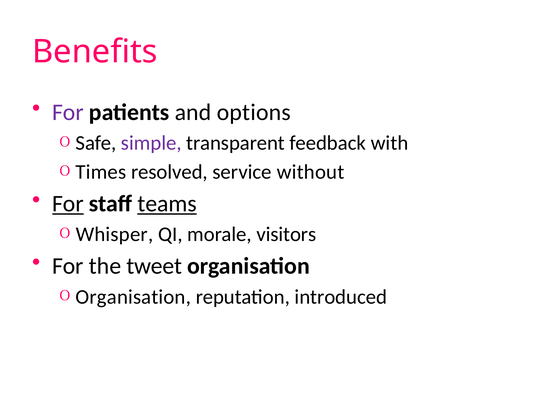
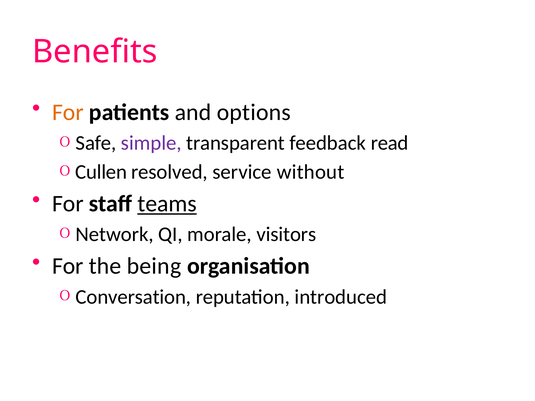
For colour: purple -> orange (68, 112)
with: with -> read (390, 143)
Times: Times -> Cullen (101, 172)
For underline: present -> none (68, 204)
Whisper: Whisper -> Network (115, 235)
tweet: tweet -> being (154, 266)
Organisation: Organisation -> Conversation (133, 297)
